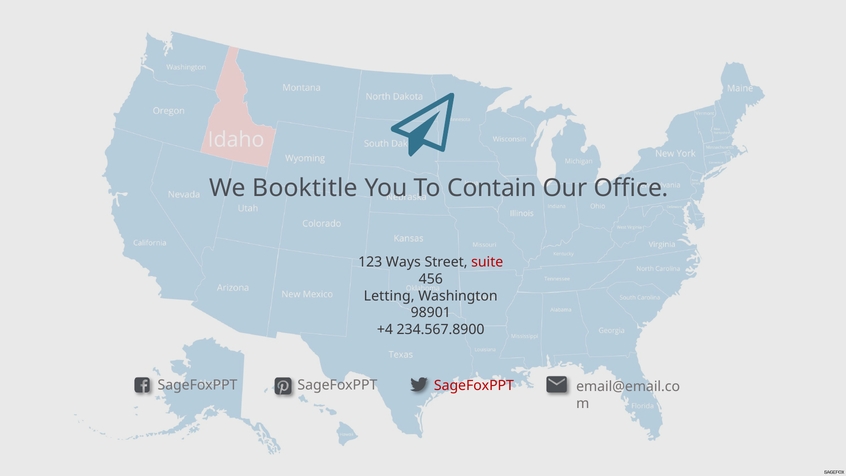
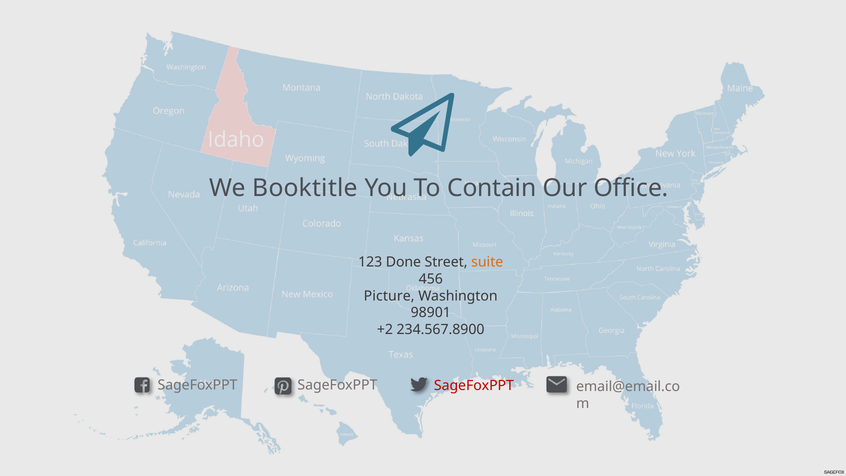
Ways: Ways -> Done (403, 262)
suite colour: red -> orange (487, 262)
Letting: Letting -> Picture (389, 296)
+4: +4 -> +2 (385, 330)
